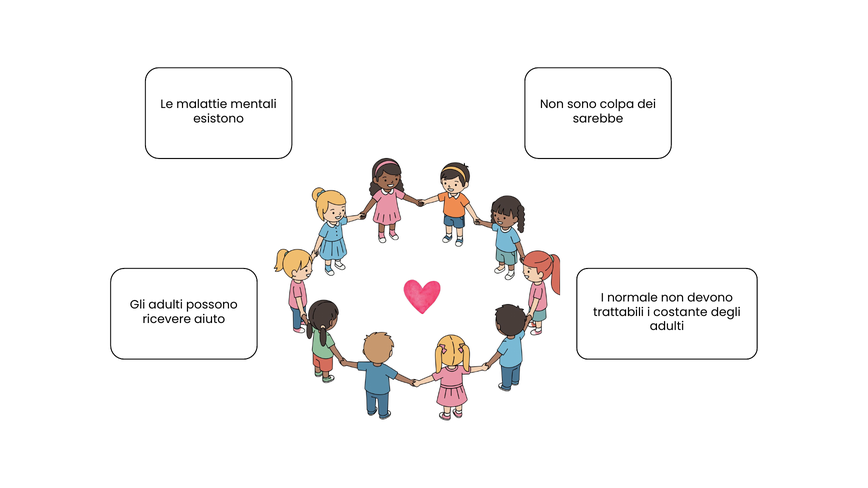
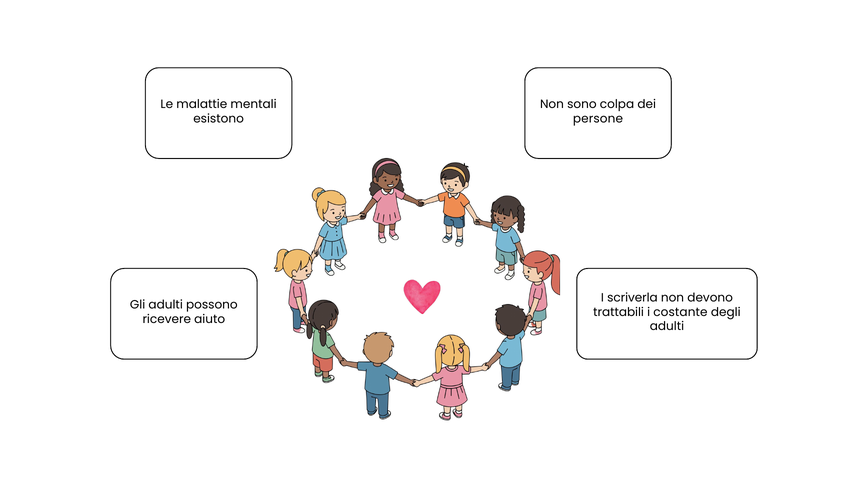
sarebbe: sarebbe -> persone (598, 119)
normale: normale -> scriverla (632, 298)
